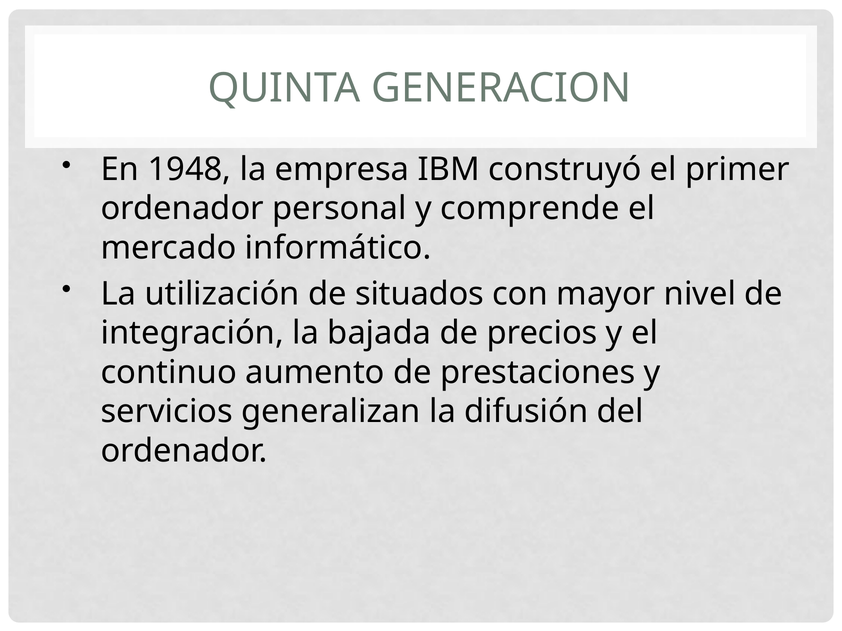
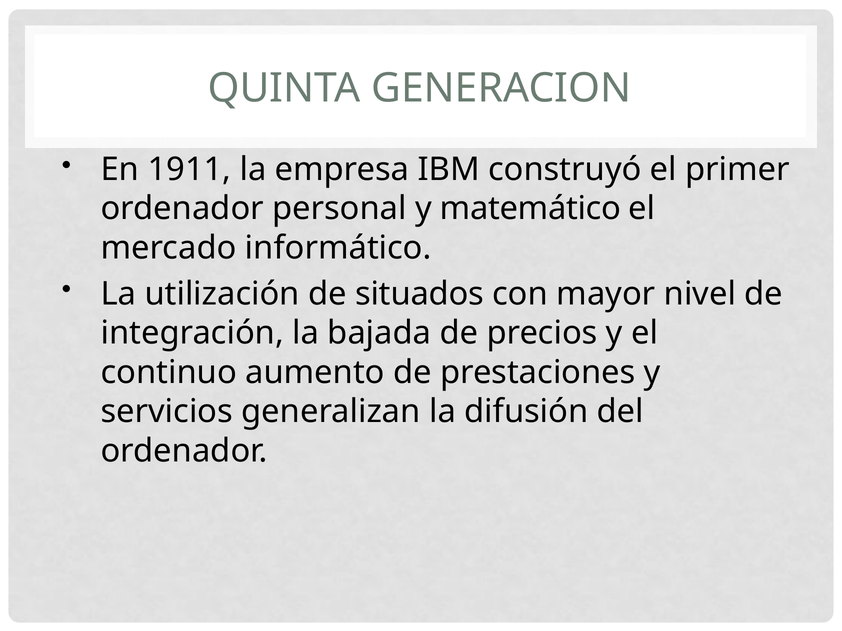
1948: 1948 -> 1911 (189, 169)
comprende: comprende -> matemático (530, 209)
